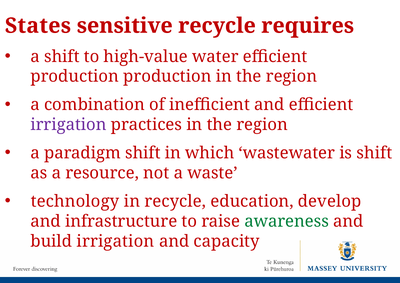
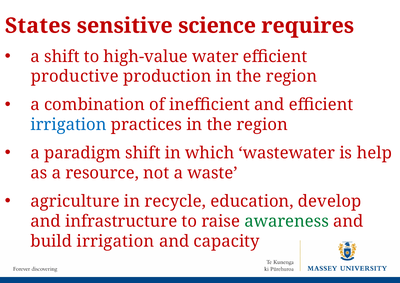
sensitive recycle: recycle -> science (217, 26)
production: production -> productive (75, 77)
irrigation colour: purple -> blue (69, 125)
is shift: shift -> help (374, 153)
technology: technology -> agriculture (75, 201)
